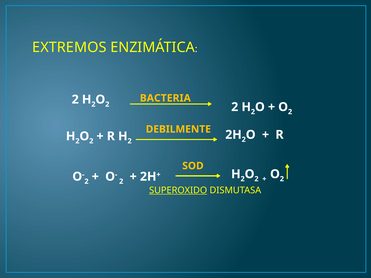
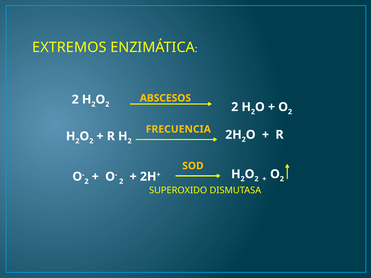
BACTERIA: BACTERIA -> ABSCESOS (165, 98)
DEBILMENTE: DEBILMENTE -> FRECUENCIA (178, 129)
SUPEROXIDO underline: present -> none (178, 190)
